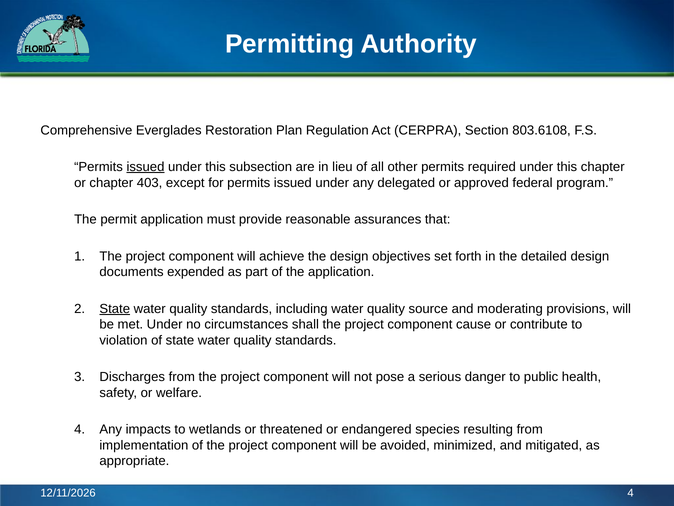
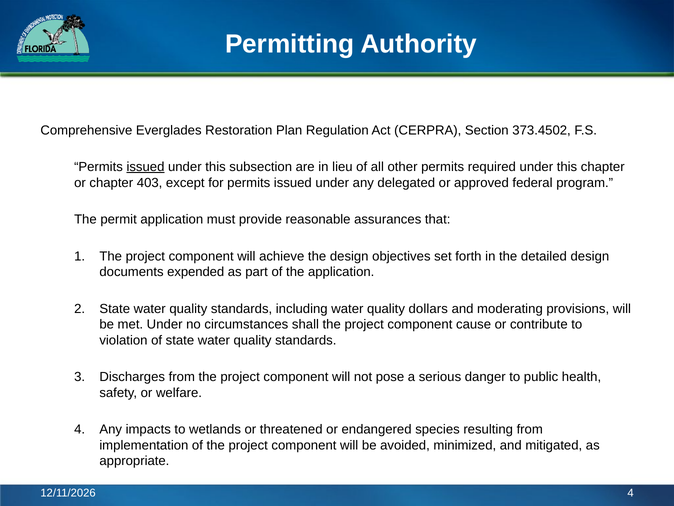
803.6108: 803.6108 -> 373.4502 (542, 130)
State underline: present -> none (115, 308)
source: source -> dollars (428, 308)
